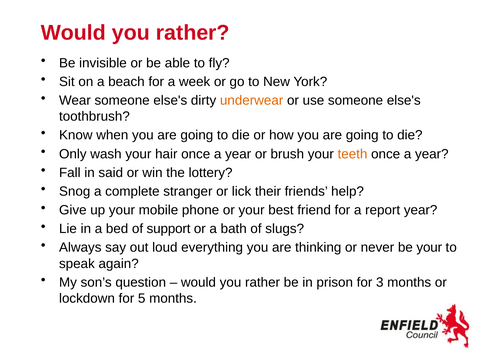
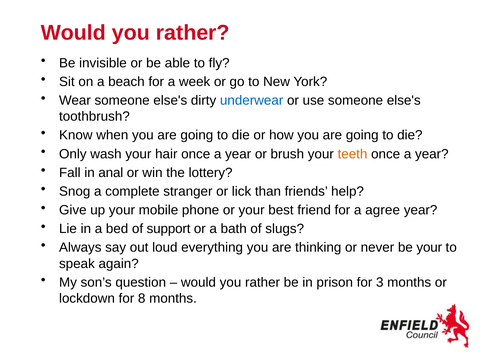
underwear colour: orange -> blue (252, 101)
said: said -> anal (111, 173)
their: their -> than (268, 192)
report: report -> agree (383, 210)
5: 5 -> 8 (142, 299)
